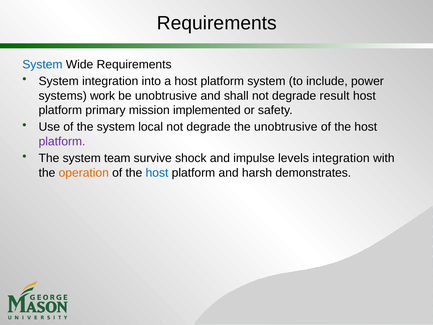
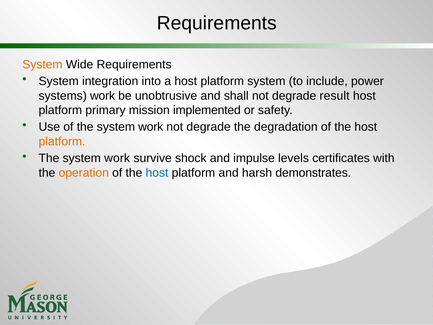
System colour: blue -> orange (42, 64)
of the system local: local -> work (151, 127)
the unobtrusive: unobtrusive -> degradation (286, 127)
platform colour: purple -> orange (62, 141)
team: team -> work (117, 158)
levels integration: integration -> certificates (341, 158)
